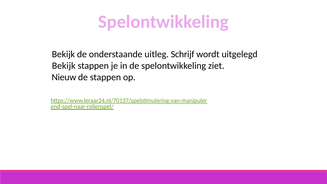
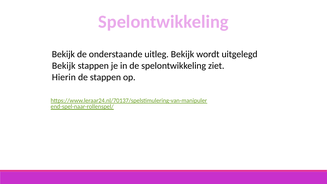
uitleg Schrijf: Schrijf -> Bekijk (183, 54)
Nieuw: Nieuw -> Hierin (64, 77)
